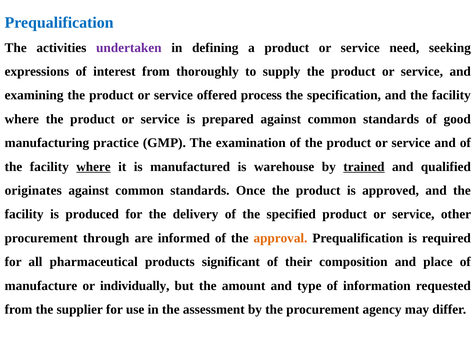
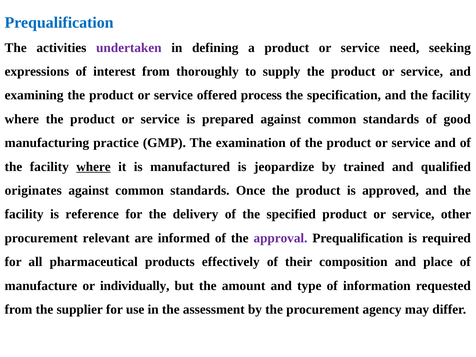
warehouse: warehouse -> jeopardize (284, 167)
trained underline: present -> none (364, 167)
produced: produced -> reference (92, 214)
through: through -> relevant (106, 238)
approval colour: orange -> purple (280, 238)
significant: significant -> effectively (231, 262)
